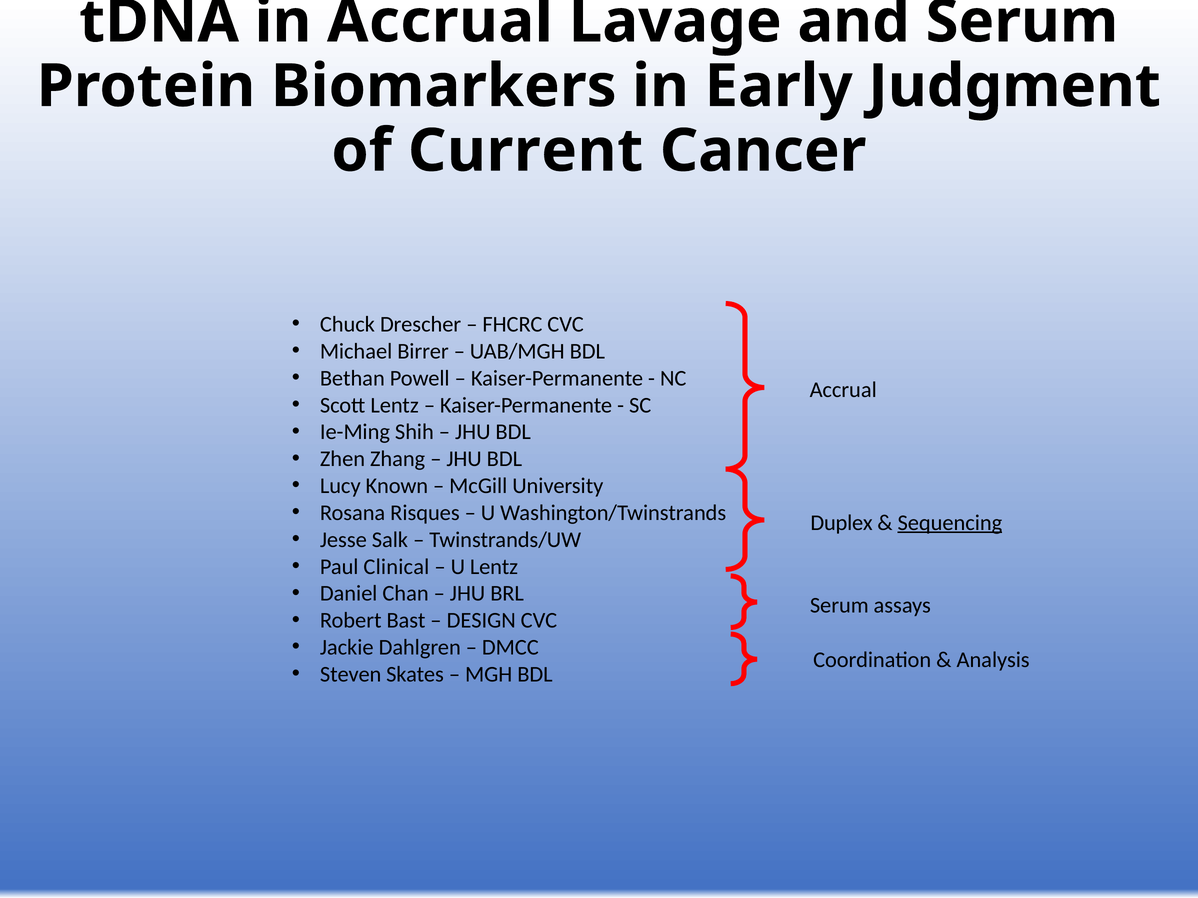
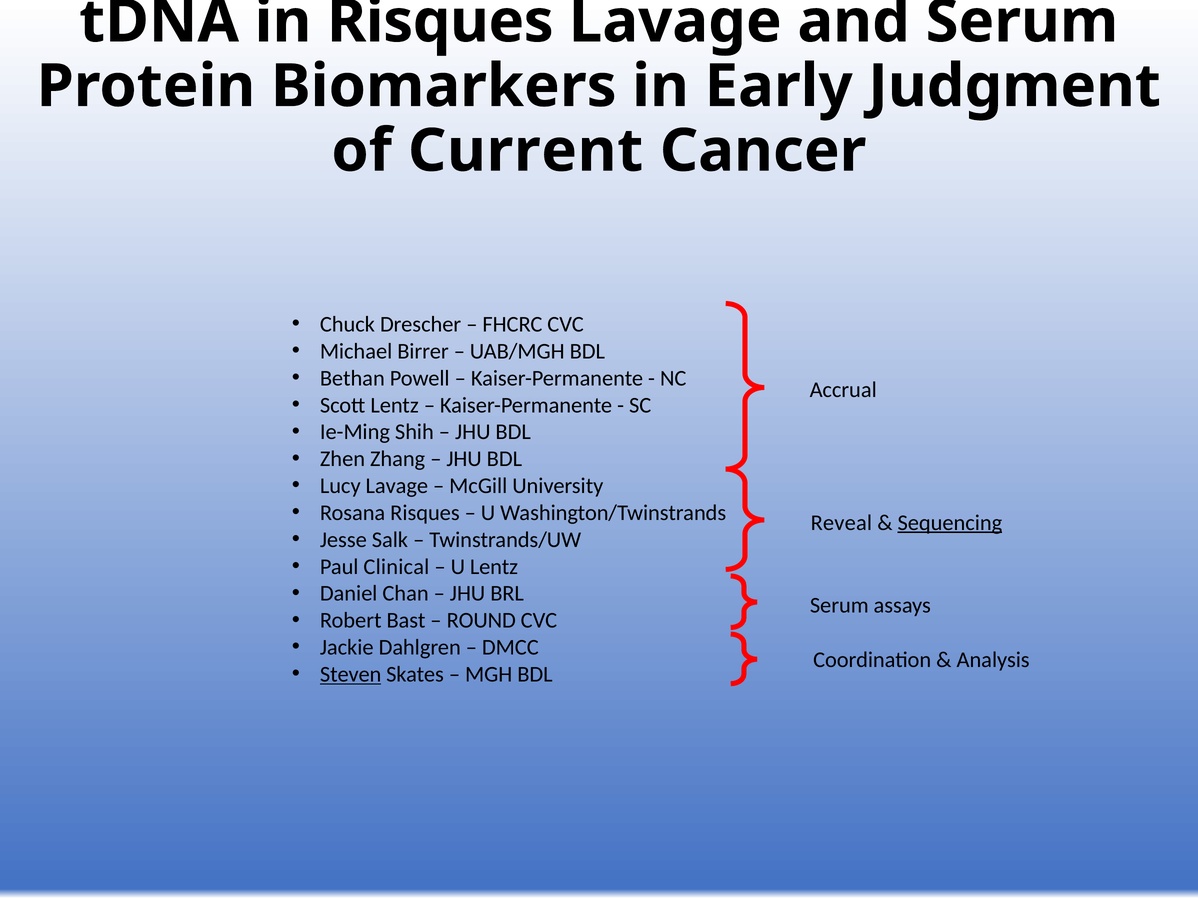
in Accrual: Accrual -> Risques (440, 22)
Lucy Known: Known -> Lavage (397, 486)
Duplex: Duplex -> Reveal (841, 523)
DESIGN: DESIGN -> ROUND (481, 621)
Steven underline: none -> present (351, 675)
